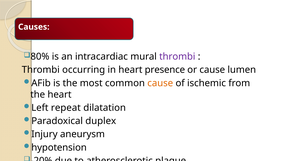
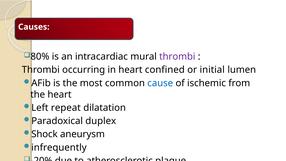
presence: presence -> confined (165, 70)
or cause: cause -> initial (212, 70)
cause colour: orange -> blue (160, 83)
Injury: Injury -> Shock (44, 134)
hypotension: hypotension -> infrequently (59, 147)
